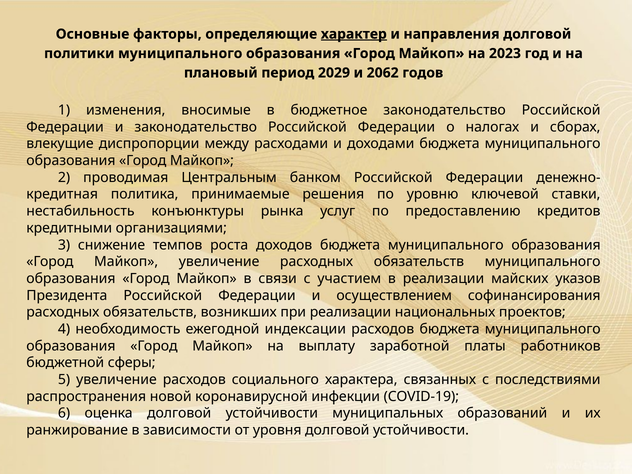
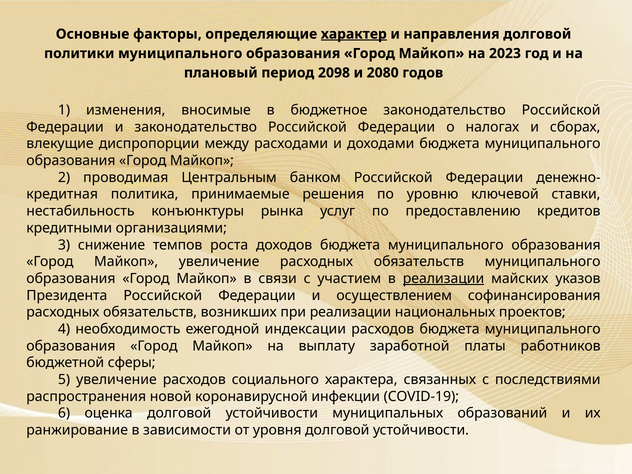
2029: 2029 -> 2098 (334, 73)
2062: 2062 -> 2080 (383, 73)
реализации underline: none -> present (444, 279)
